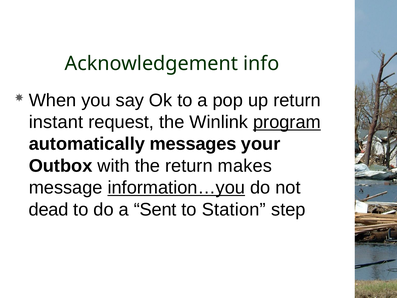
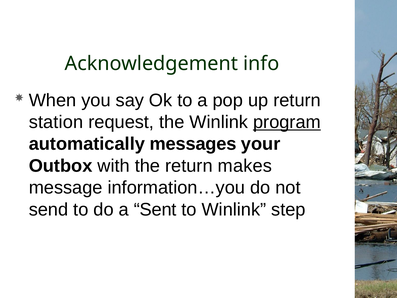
instant: instant -> station (56, 122)
information…you underline: present -> none (176, 188)
dead: dead -> send (48, 209)
to Station: Station -> Winlink (234, 209)
